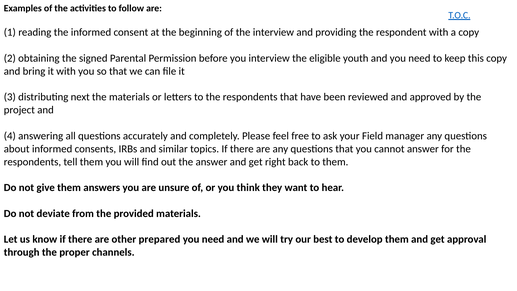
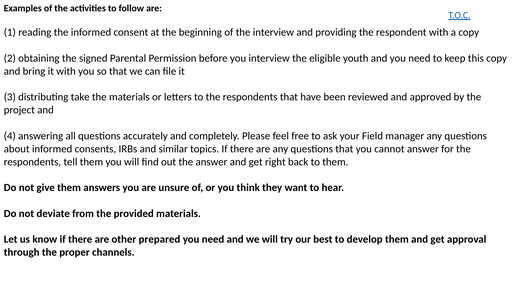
next: next -> take (80, 97)
